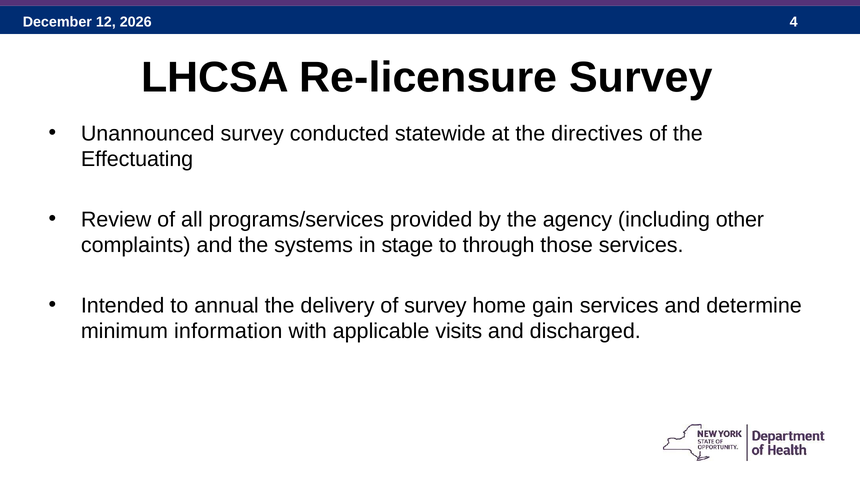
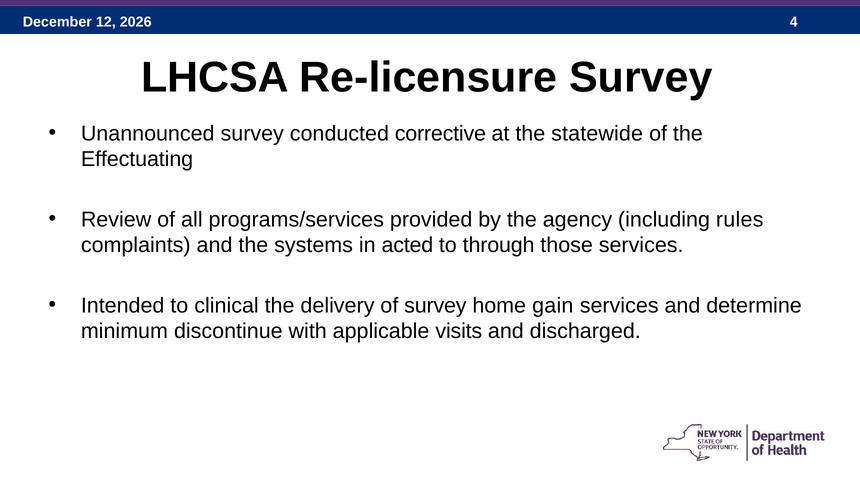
statewide: statewide -> corrective (440, 133)
directives: directives -> statewide (597, 133)
other: other -> rules (740, 219)
stage: stage -> acted (407, 245)
annual: annual -> clinical (227, 305)
information: information -> discontinue (228, 331)
